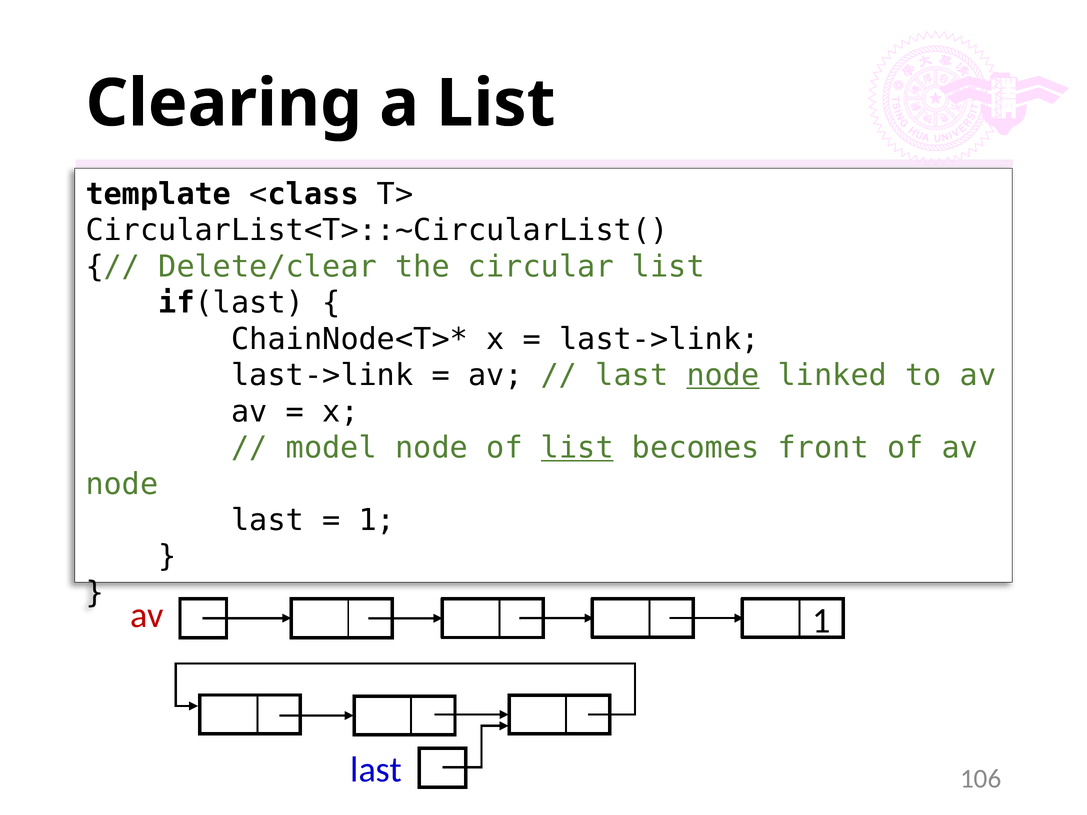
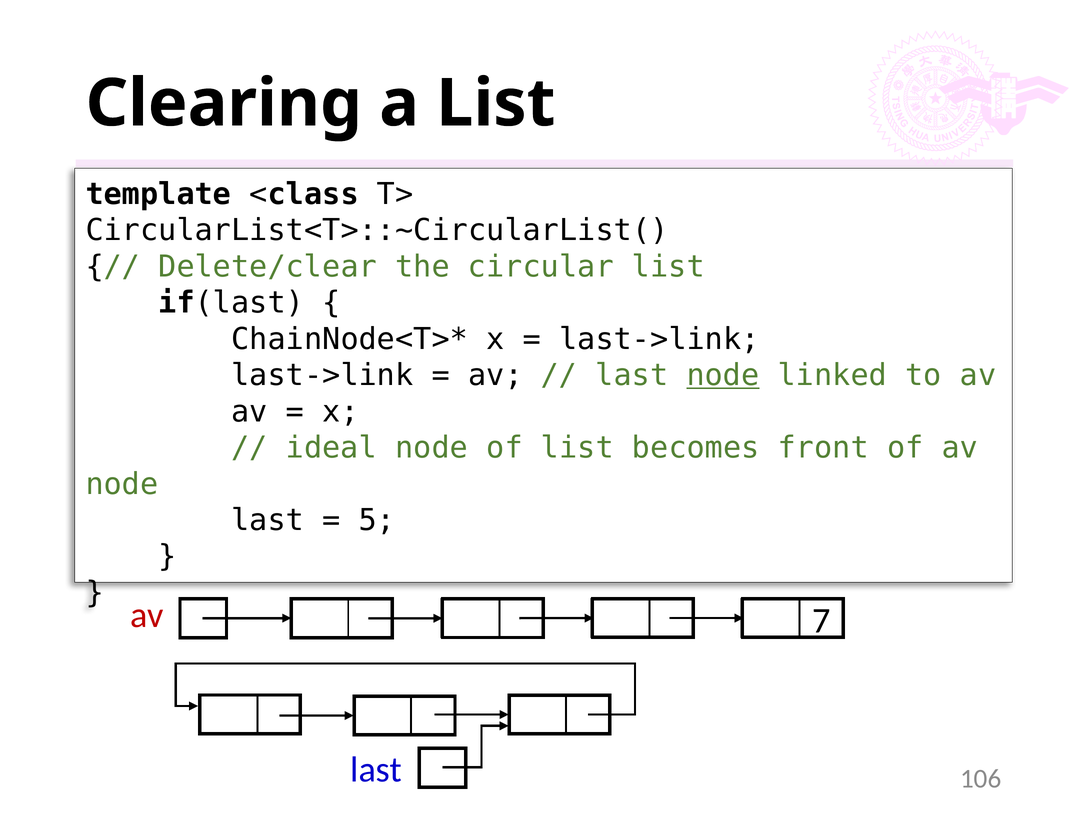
model: model -> ideal (331, 448)
list underline: present -> none (577, 448)
1: 1 -> 5 (377, 520)
av 1: 1 -> 7 (821, 621)
